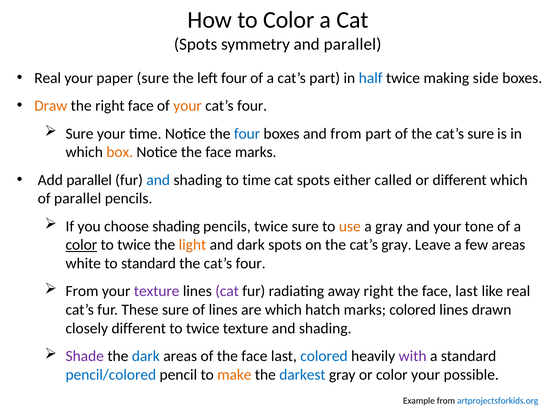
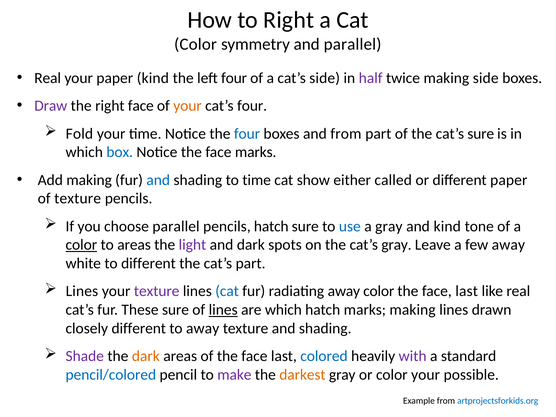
to Color: Color -> Right (289, 20)
Spots: Spots -> Color (196, 44)
paper sure: sure -> kind (153, 78)
cat’s part: part -> side (325, 78)
half colour: blue -> purple (371, 78)
Draw colour: orange -> purple (51, 106)
Sure: Sure -> Fold (79, 134)
box colour: orange -> blue (120, 152)
Add parallel: parallel -> making (89, 180)
spots: spots -> show (313, 180)
different which: which -> paper (509, 180)
of parallel: parallel -> texture (78, 198)
choose shading: shading -> parallel (176, 226)
pencils twice: twice -> hatch (271, 226)
use colour: orange -> blue (350, 226)
and your: your -> kind (447, 226)
twice: twice -> areas (134, 245)
light colour: orange -> purple (192, 245)
few areas: areas -> away (508, 245)
to standard: standard -> different (148, 263)
the cat’s four: four -> part (251, 263)
From: From -> Lines (82, 291)
cat colour: purple -> blue (227, 291)
away right: right -> color (379, 291)
lines underline: none -> present (223, 310)
marks colored: colored -> making (413, 310)
twice: twice -> away (203, 328)
dark colour: blue -> orange (146, 356)
make colour: orange -> purple (234, 375)
darkest colour: blue -> orange (302, 375)
